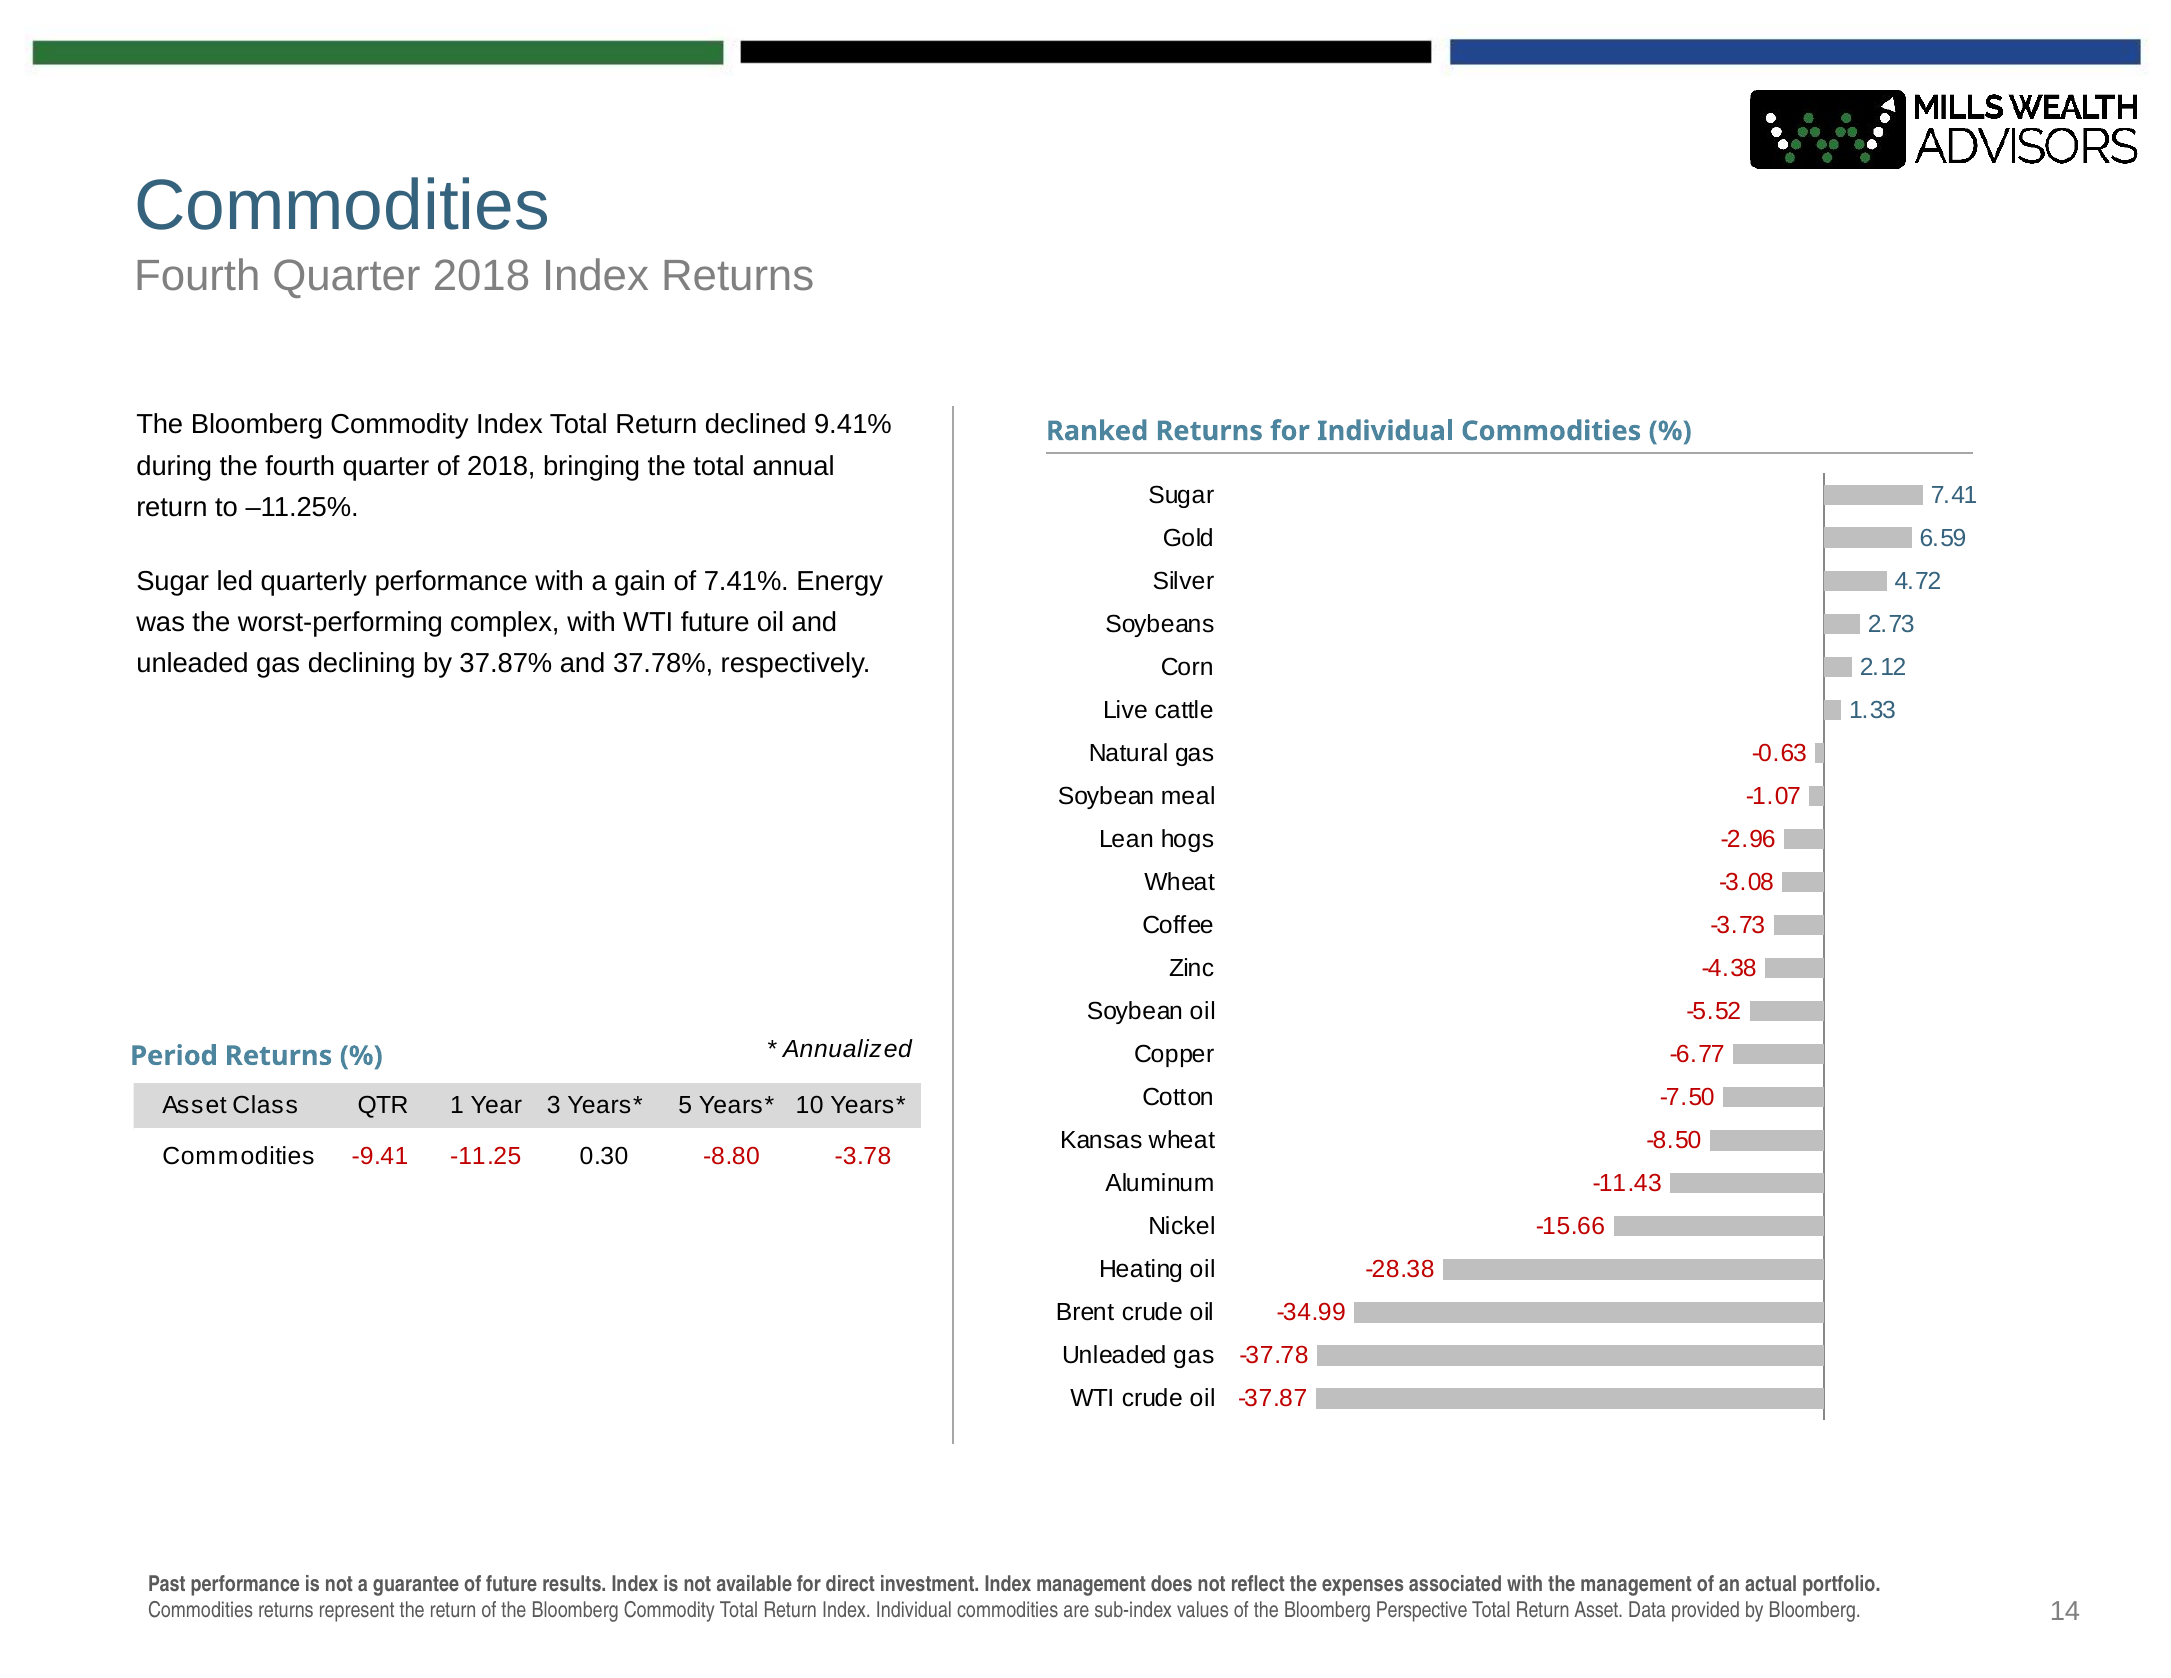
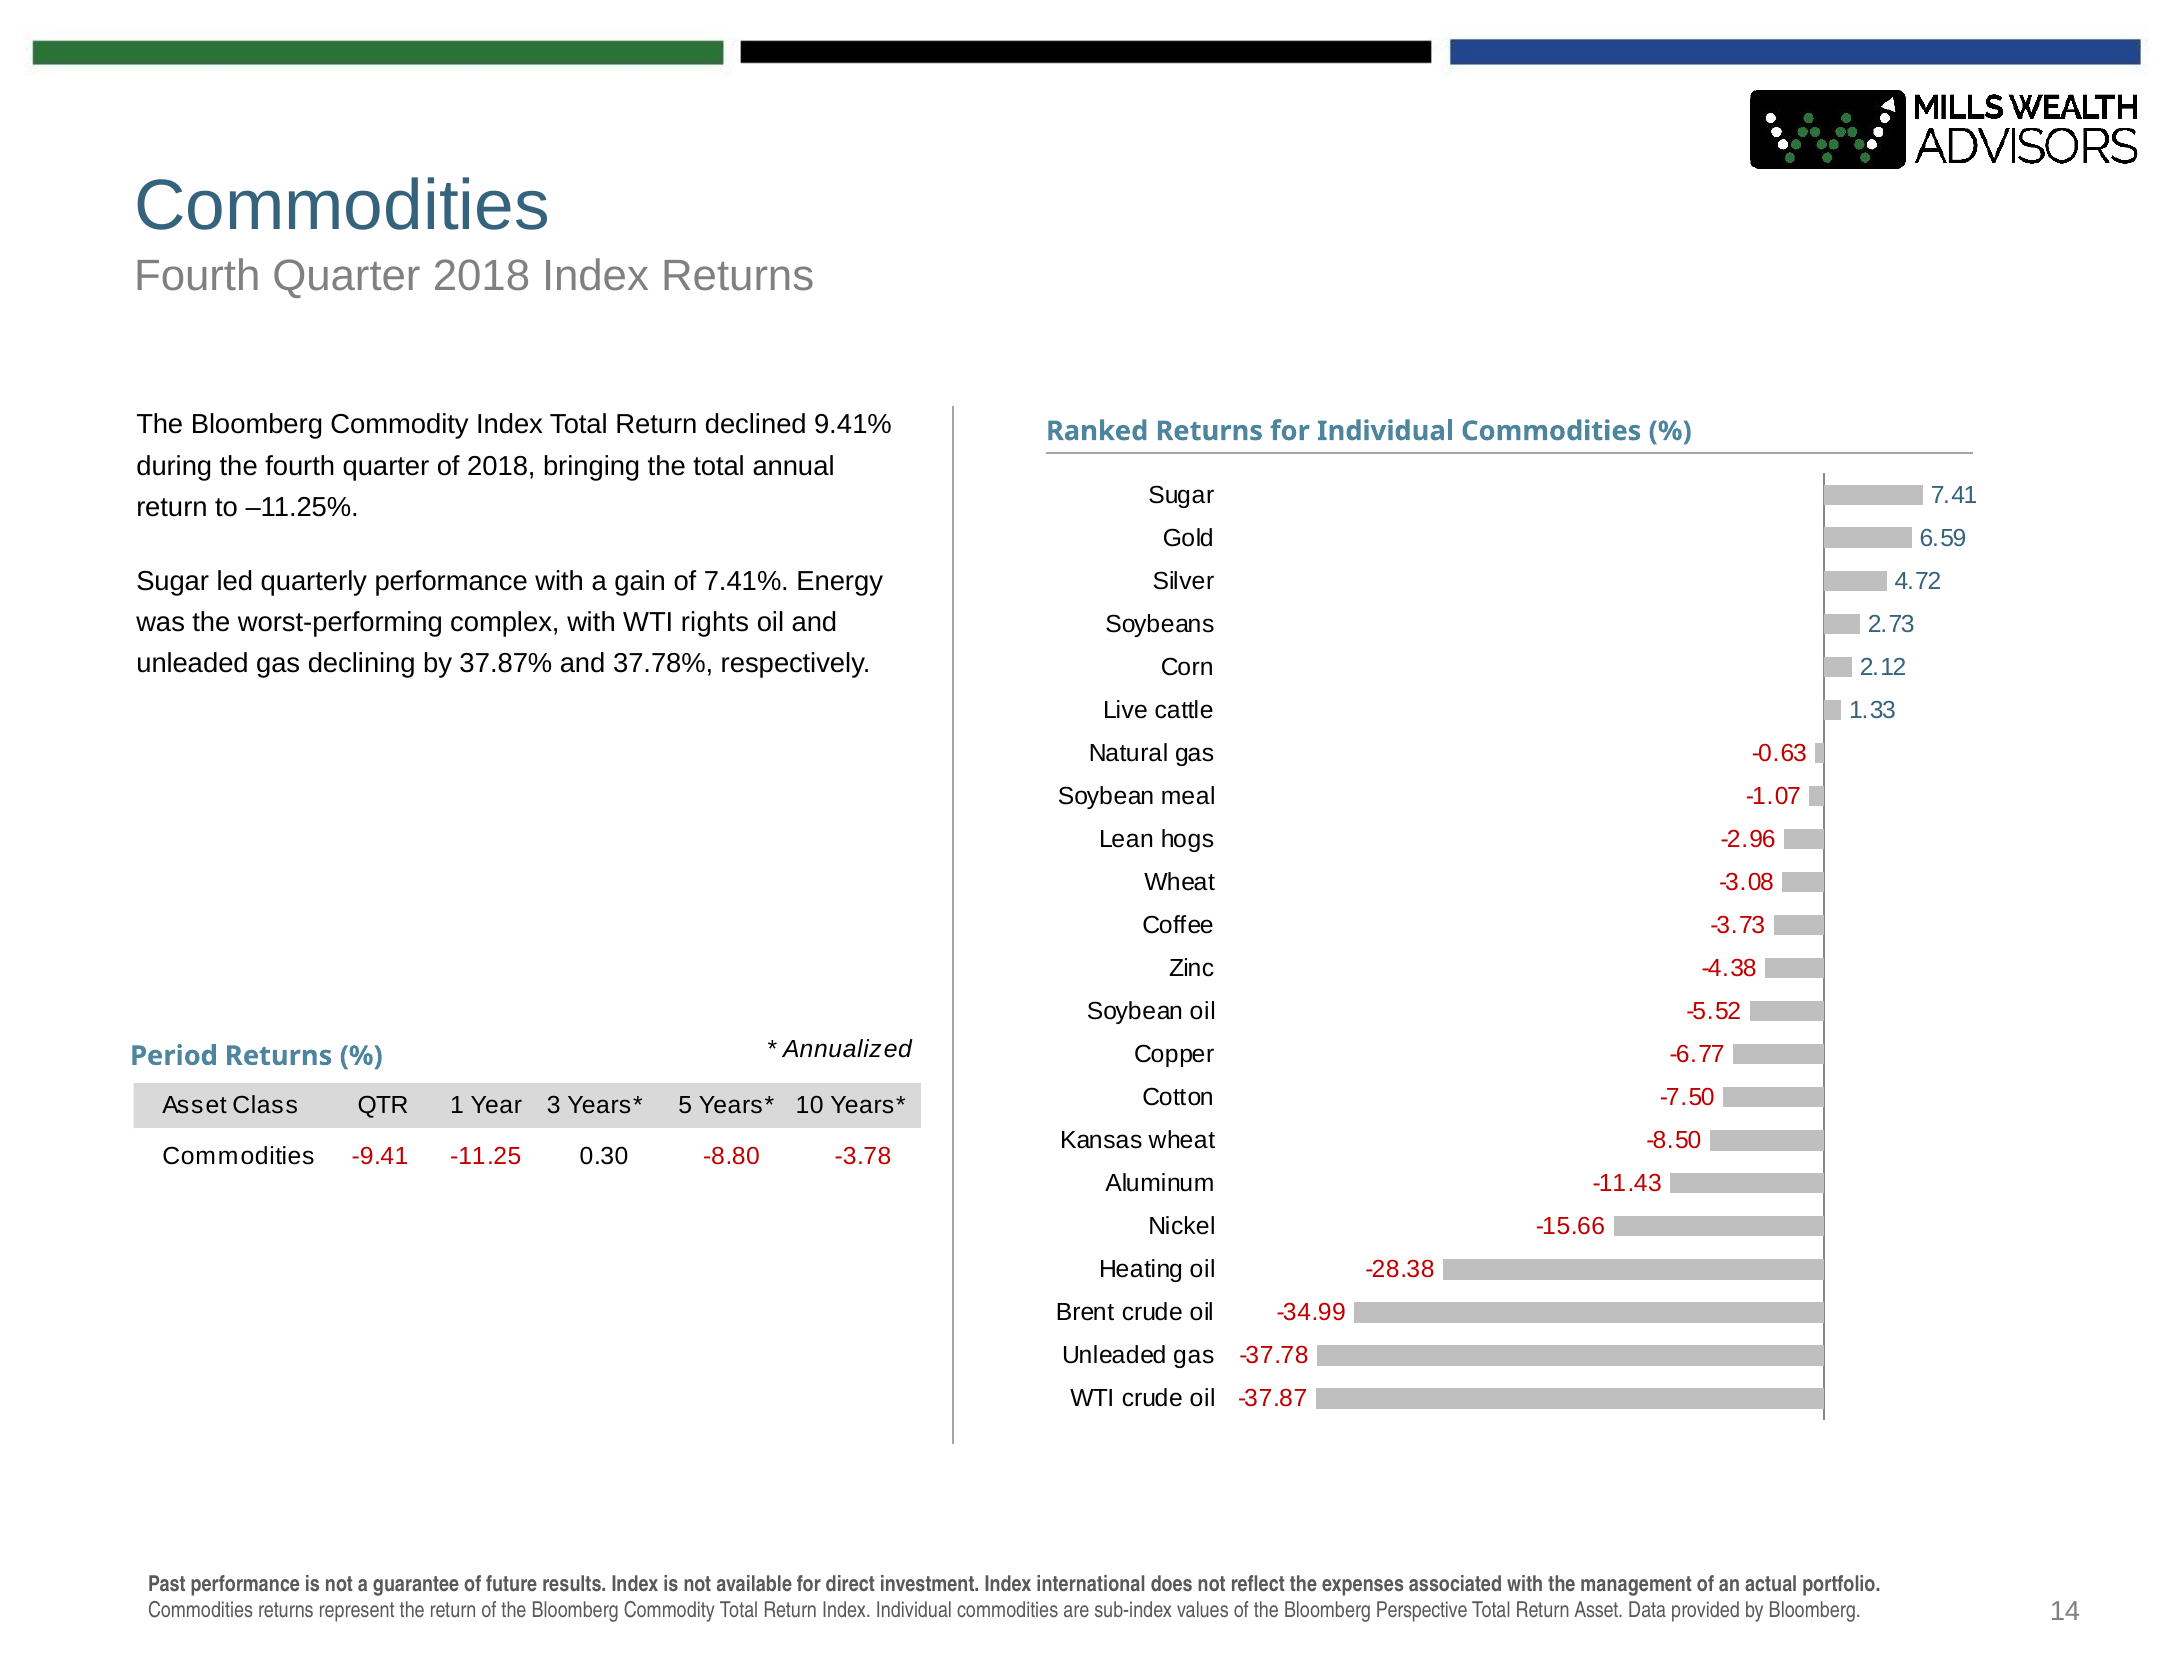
WTI future: future -> rights (715, 622)
Index management: management -> international (1091, 1583)
